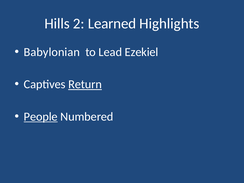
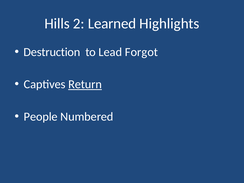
Babylonian: Babylonian -> Destruction (52, 52)
Ezekiel: Ezekiel -> Forgot (141, 52)
People underline: present -> none (41, 117)
